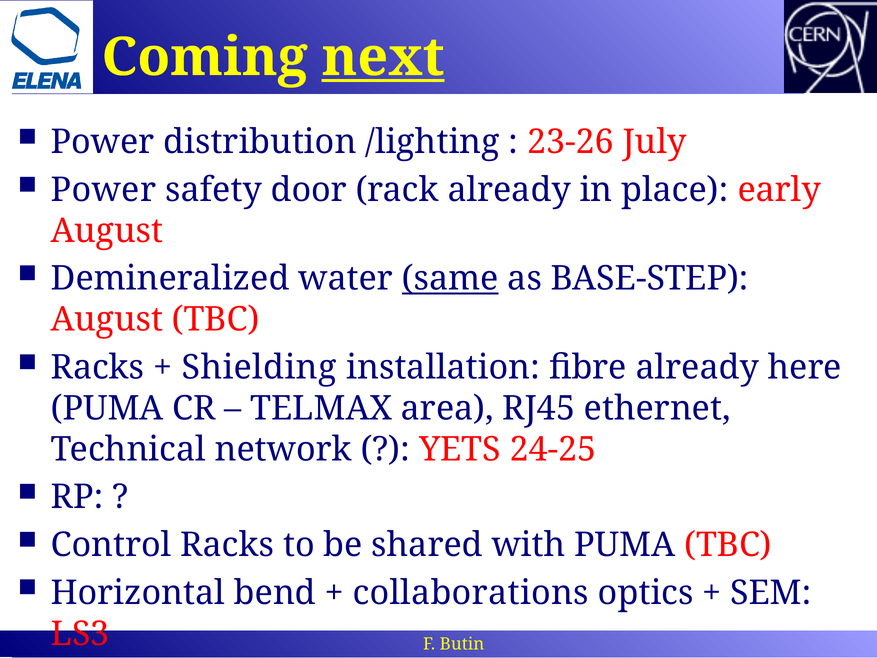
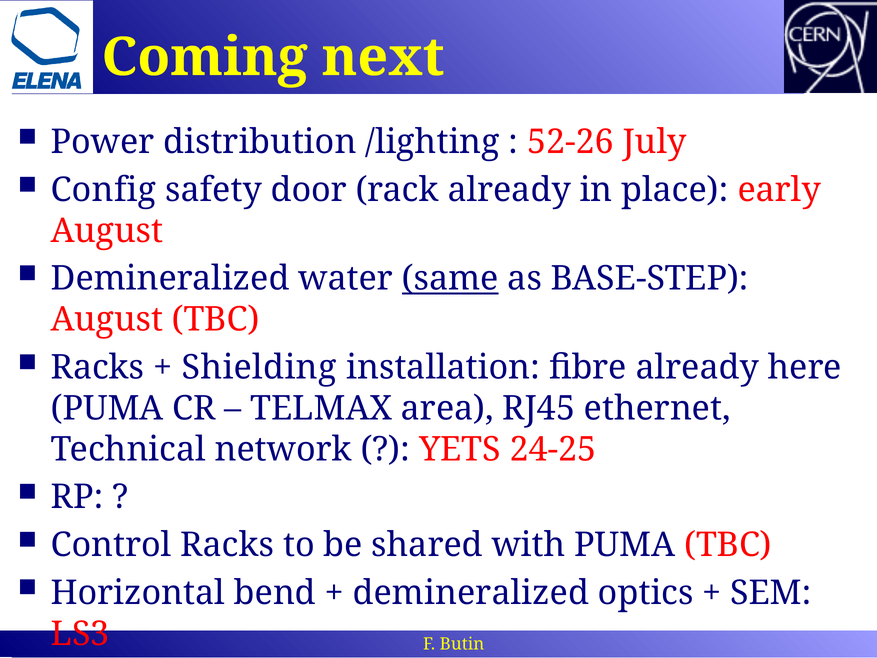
next underline: present -> none (383, 57)
23-26: 23-26 -> 52-26 (571, 142)
Power: Power -> Config (104, 190)
collaborations: collaborations -> demineralized (471, 593)
